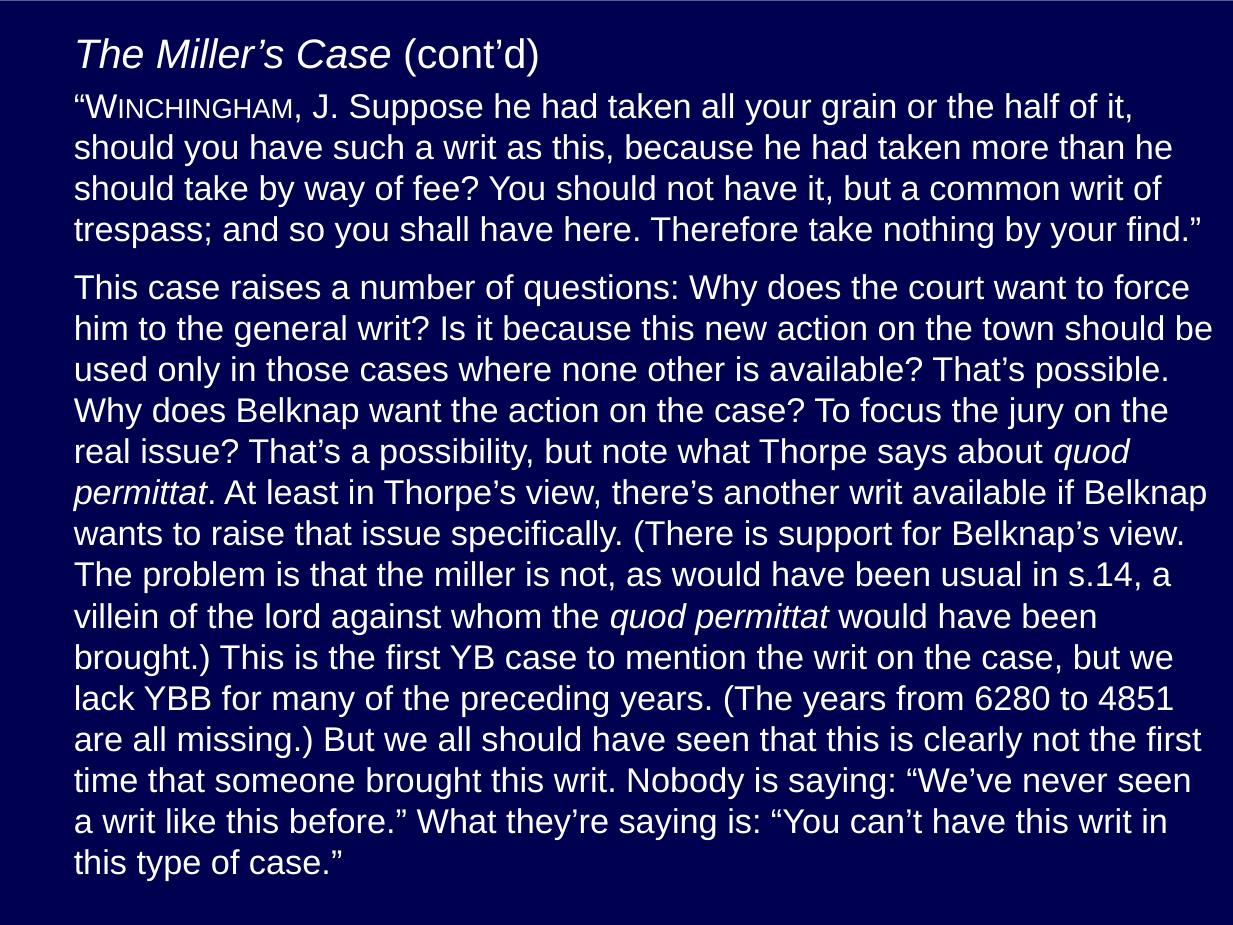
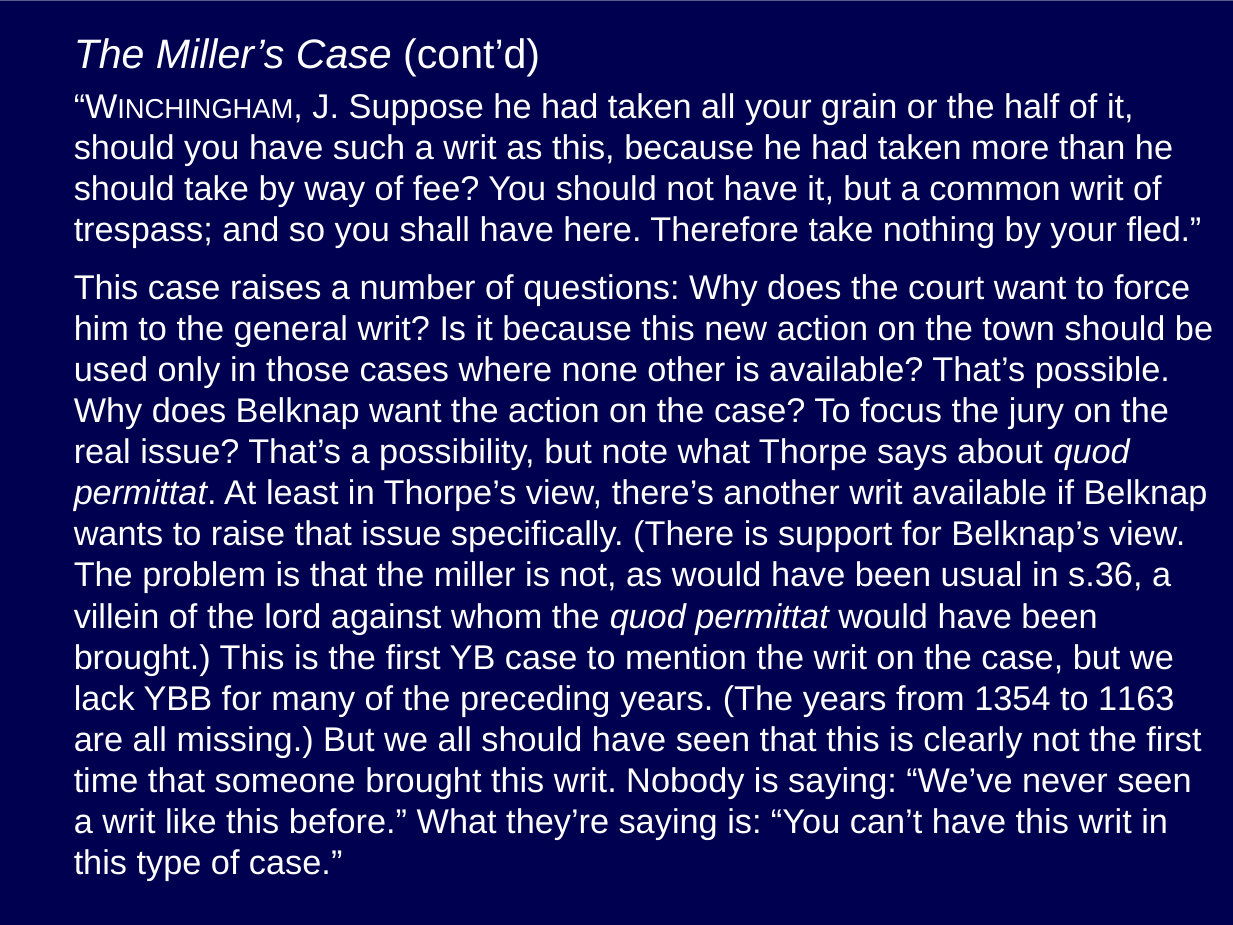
find: find -> fled (1164, 230)
s.14: s.14 -> s.36 (1105, 575)
6280: 6280 -> 1354 (1012, 699)
4851: 4851 -> 1163 (1136, 699)
